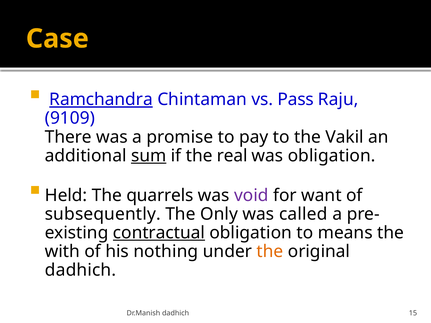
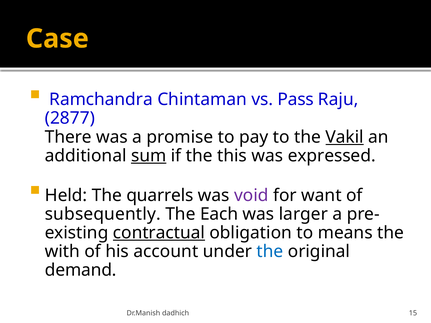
Ramchandra underline: present -> none (101, 100)
9109: 9109 -> 2877 (70, 118)
Vakil underline: none -> present (345, 137)
real: real -> this (232, 156)
was obligation: obligation -> expressed (332, 156)
Only: Only -> Each (219, 214)
called: called -> larger (303, 214)
nothing: nothing -> account (166, 252)
the colour: orange -> blue (270, 252)
dadhich: dadhich -> demand (81, 270)
